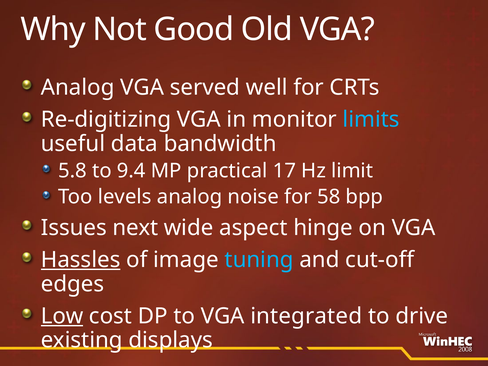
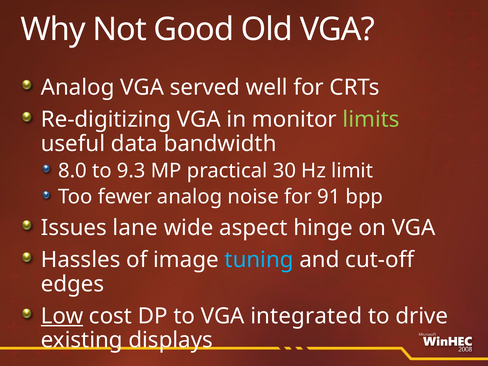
limits colour: light blue -> light green (371, 120)
5.8: 5.8 -> 8.0 (72, 171)
9.4: 9.4 -> 9.3 (131, 171)
17: 17 -> 30 (284, 171)
levels: levels -> fewer (125, 197)
58: 58 -> 91 (329, 197)
next: next -> lane (135, 228)
Hassles underline: present -> none (81, 260)
